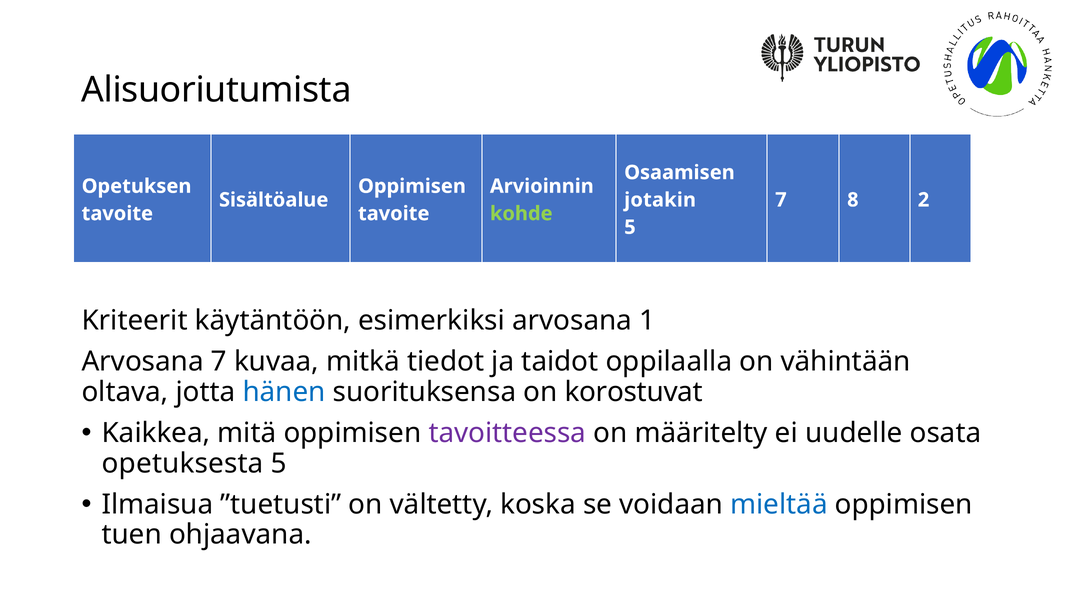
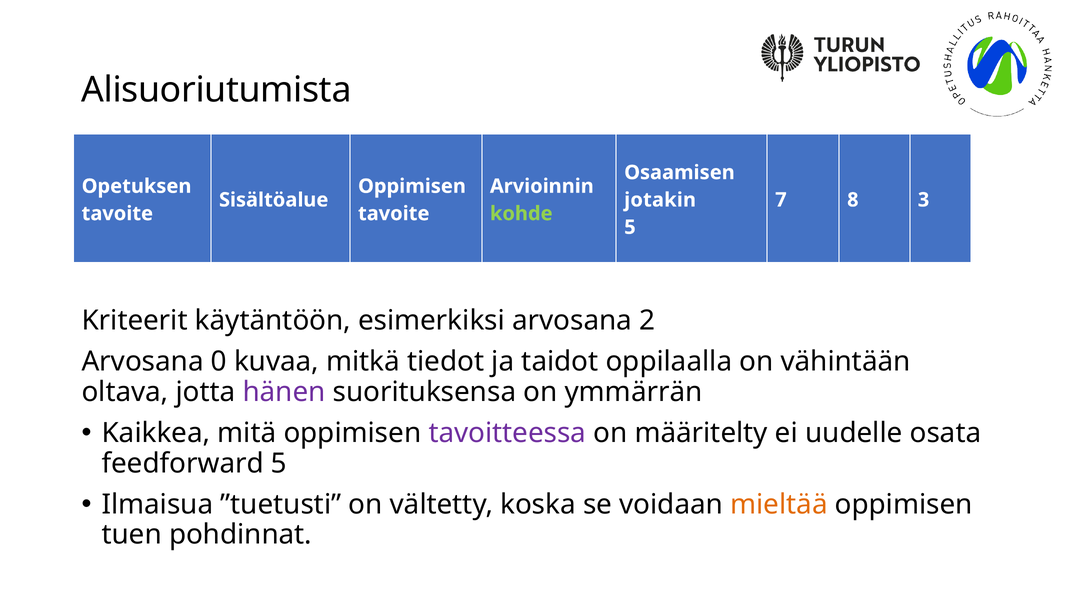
2: 2 -> 3 (924, 200)
1: 1 -> 2 (647, 320)
Arvosana 7: 7 -> 0 (219, 361)
hänen colour: blue -> purple (284, 391)
korostuvat: korostuvat -> ymmärrän (634, 391)
opetuksesta: opetuksesta -> feedforward (183, 463)
mieltää colour: blue -> orange (779, 504)
ohjaavana: ohjaavana -> pohdinnat (240, 534)
